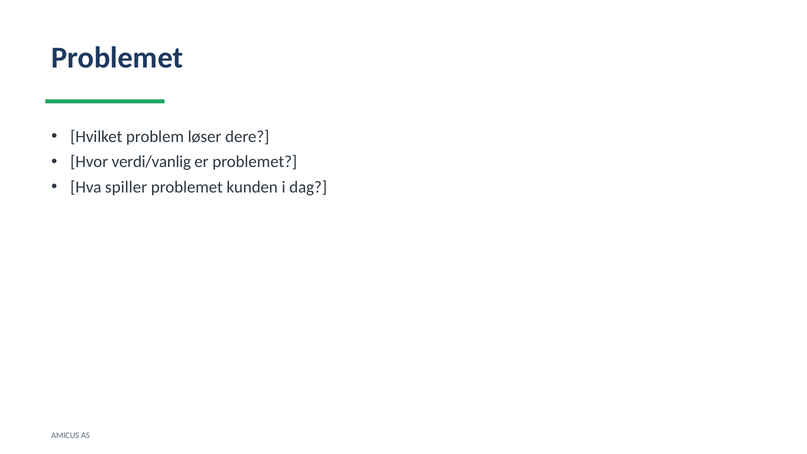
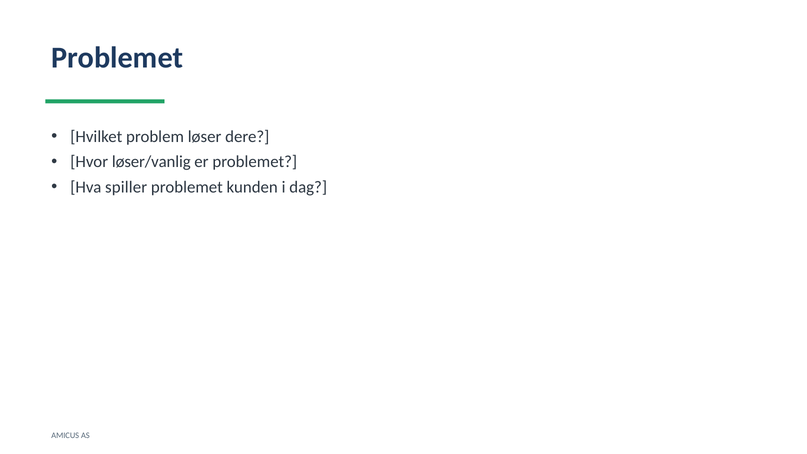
verdi/vanlig: verdi/vanlig -> løser/vanlig (151, 162)
